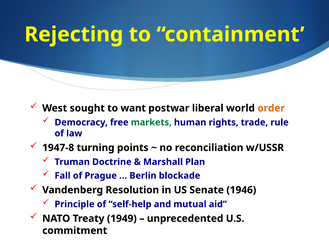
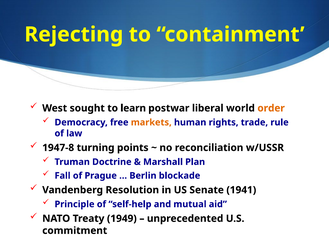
want: want -> learn (133, 108)
markets colour: green -> orange (151, 122)
1946: 1946 -> 1941 (241, 190)
